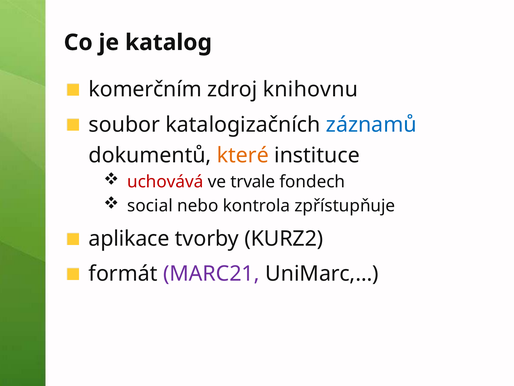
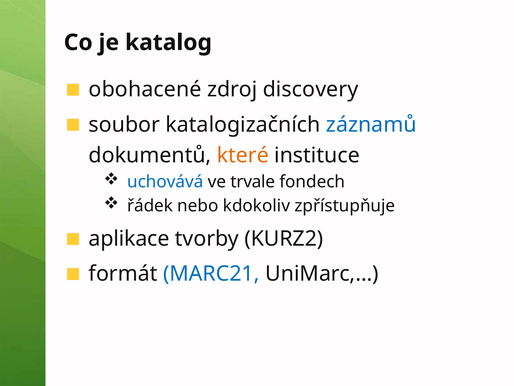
komerčním: komerčním -> obohacené (145, 89)
knihovnu: knihovnu -> discovery (311, 89)
uchovává colour: red -> blue (165, 182)
social: social -> řádek (150, 206)
kontrola: kontrola -> kdokoliv (256, 206)
MARC21 colour: purple -> blue (211, 274)
